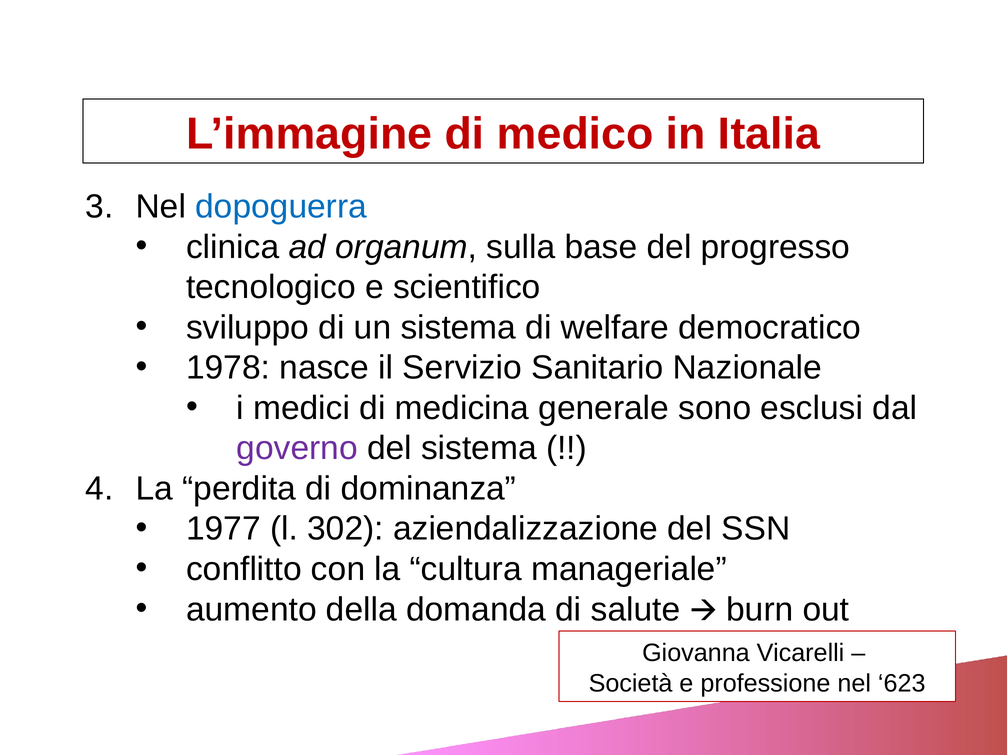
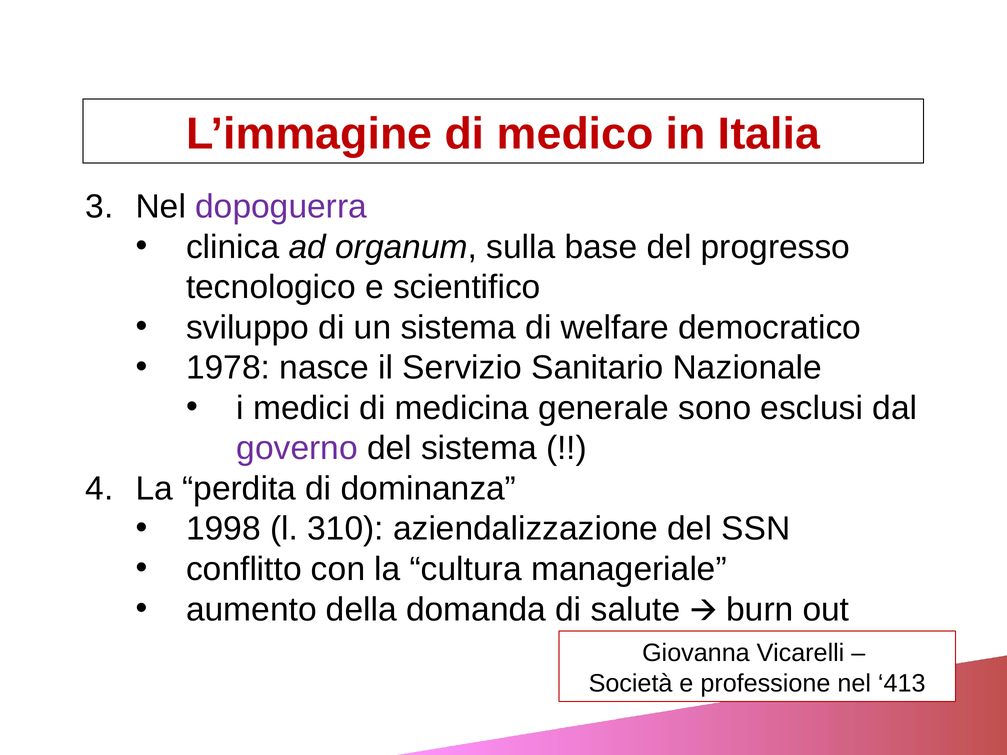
dopoguerra colour: blue -> purple (281, 207)
1977: 1977 -> 1998 (223, 529)
302: 302 -> 310 (345, 529)
623: 623 -> 413 (902, 683)
